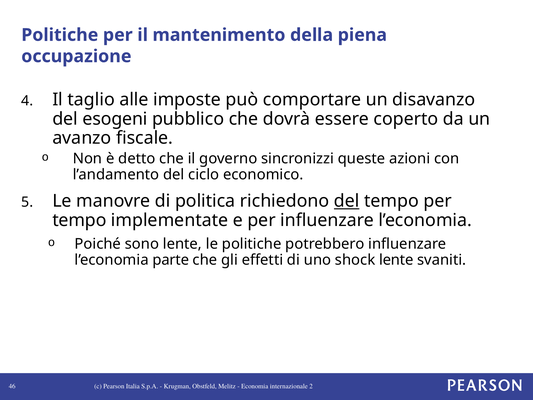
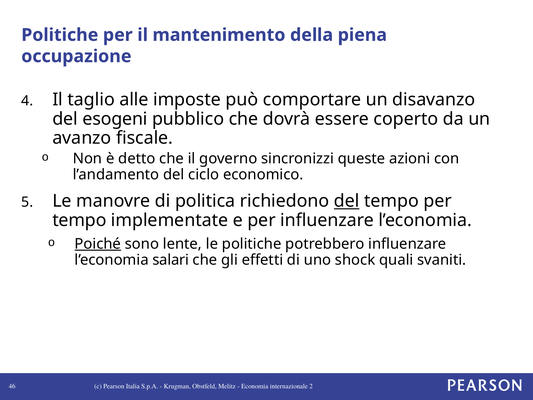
Poiché underline: none -> present (98, 244)
parte: parte -> salari (171, 260)
shock lente: lente -> quali (396, 260)
